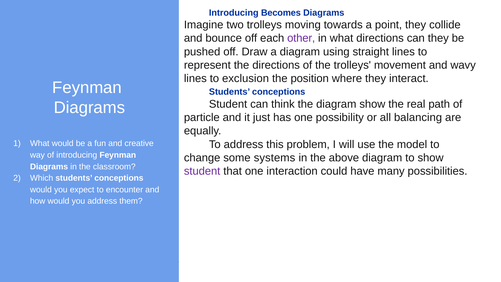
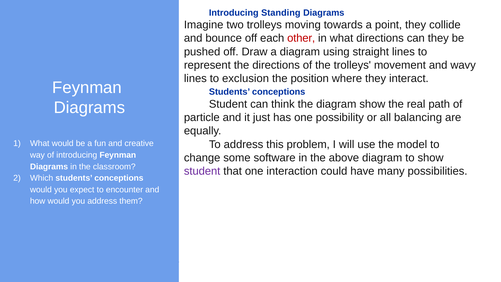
Becomes: Becomes -> Standing (281, 13)
other colour: purple -> red (301, 38)
systems: systems -> software (275, 158)
